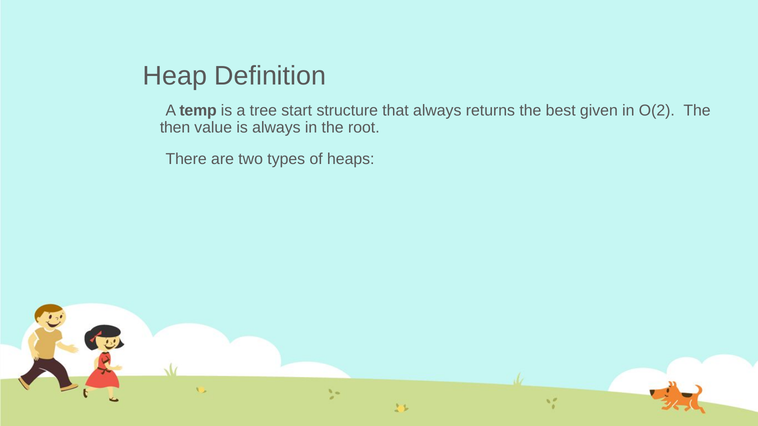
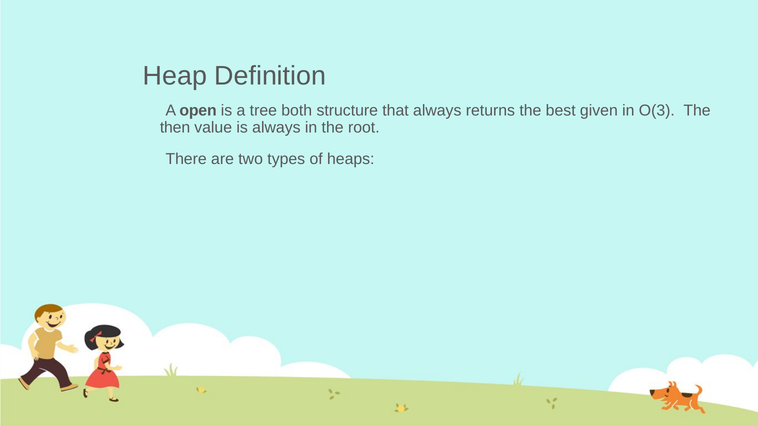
temp: temp -> open (198, 111)
start: start -> both (297, 111)
O(2: O(2 -> O(3 (657, 111)
